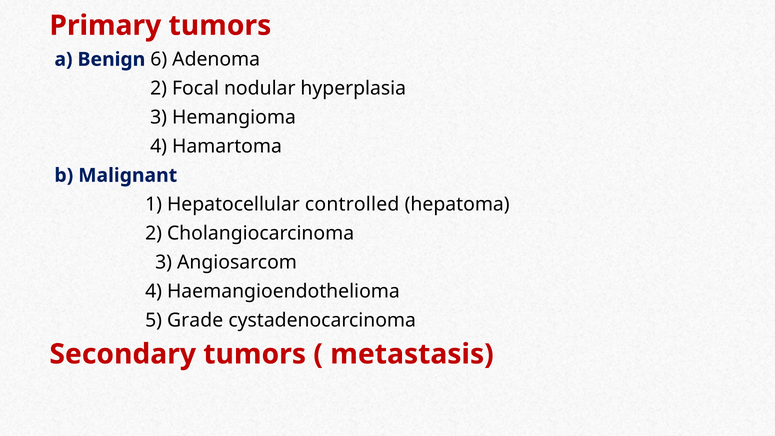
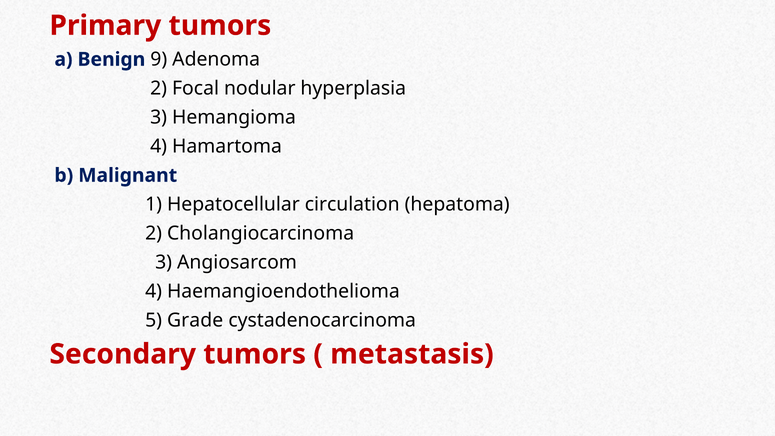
6: 6 -> 9 (159, 59)
controlled: controlled -> circulation (352, 204)
